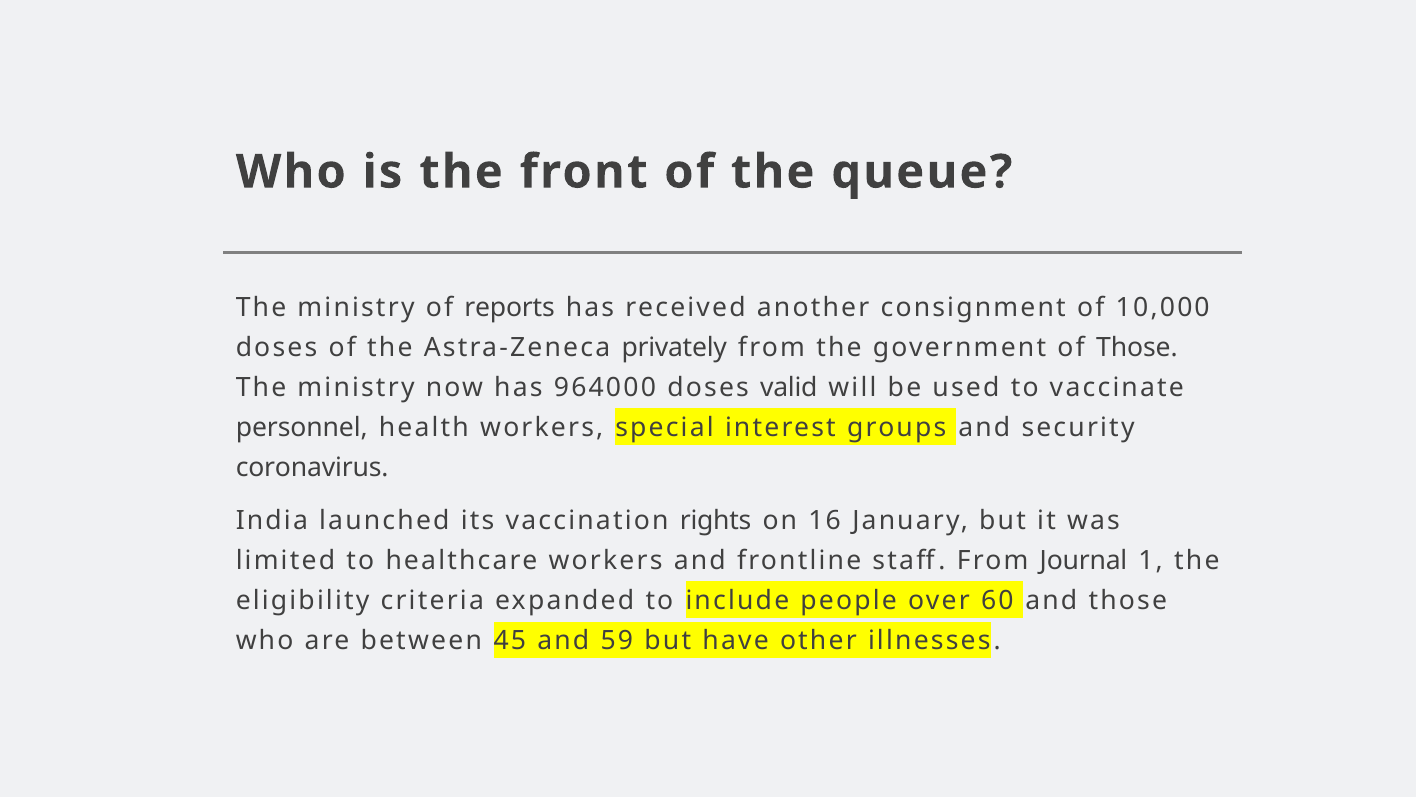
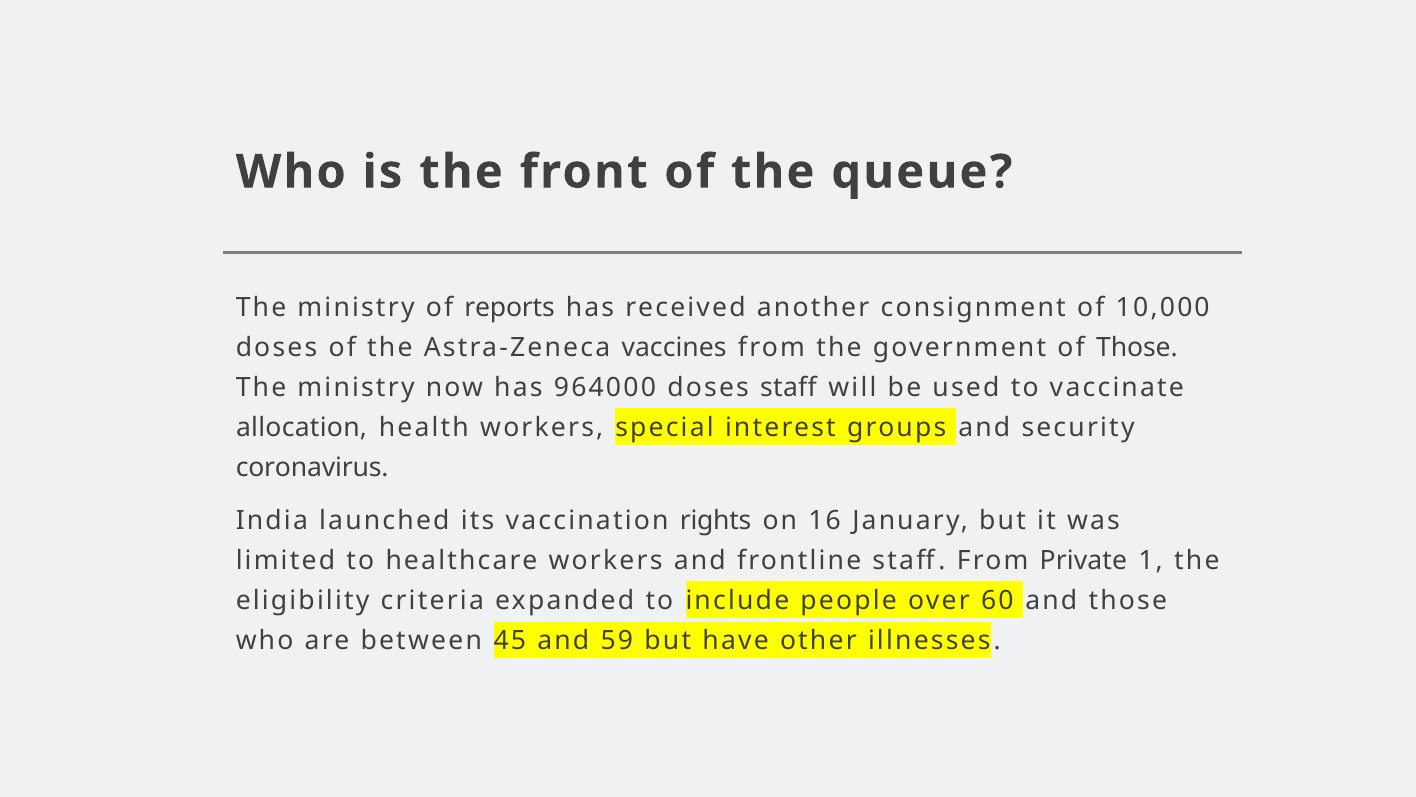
privately: privately -> vaccines (674, 348)
doses valid: valid -> staff (789, 388)
personnel: personnel -> allocation (302, 428)
Journal: Journal -> Private (1083, 561)
